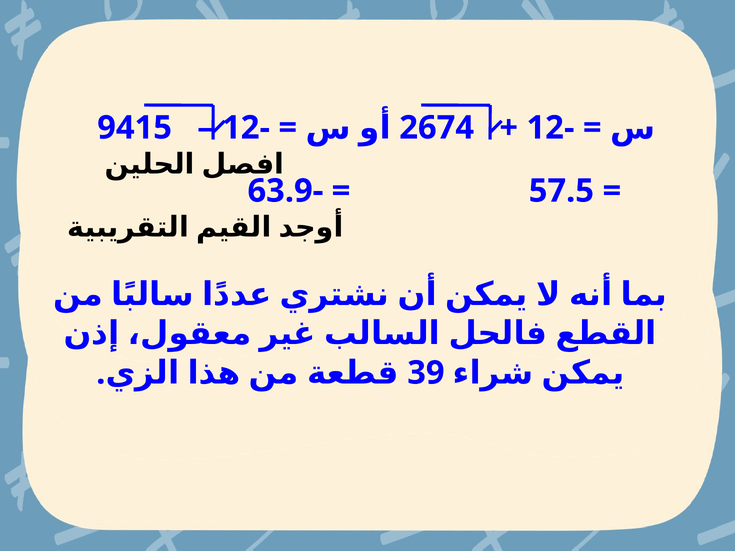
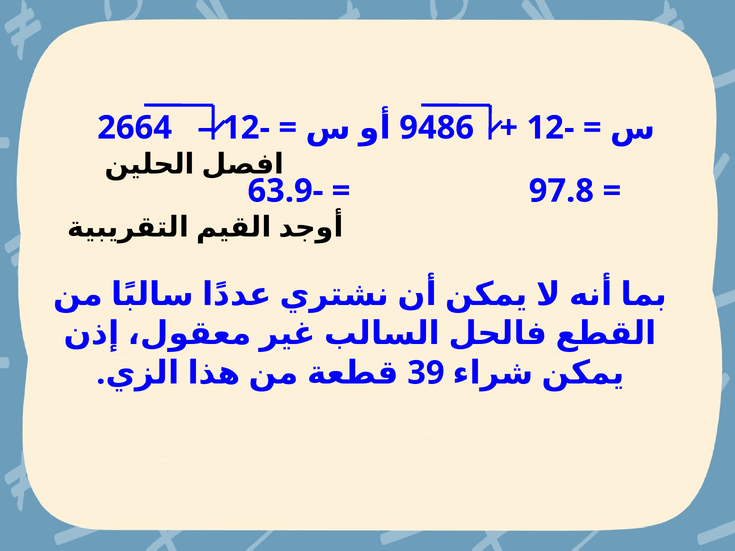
9415: 9415 -> 2664 (135, 128)
2674: 2674 -> 9486 (437, 128)
57.5: 57.5 -> 97.8 (561, 191)
